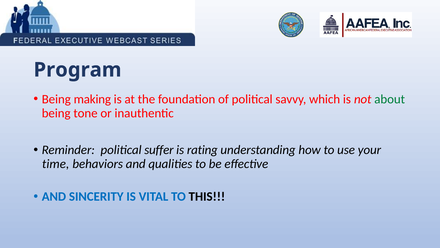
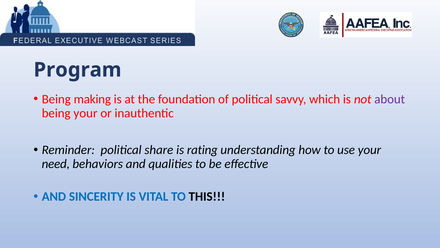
about colour: green -> purple (390, 99)
being tone: tone -> your (85, 113)
suffer: suffer -> share (159, 150)
time: time -> need (56, 164)
